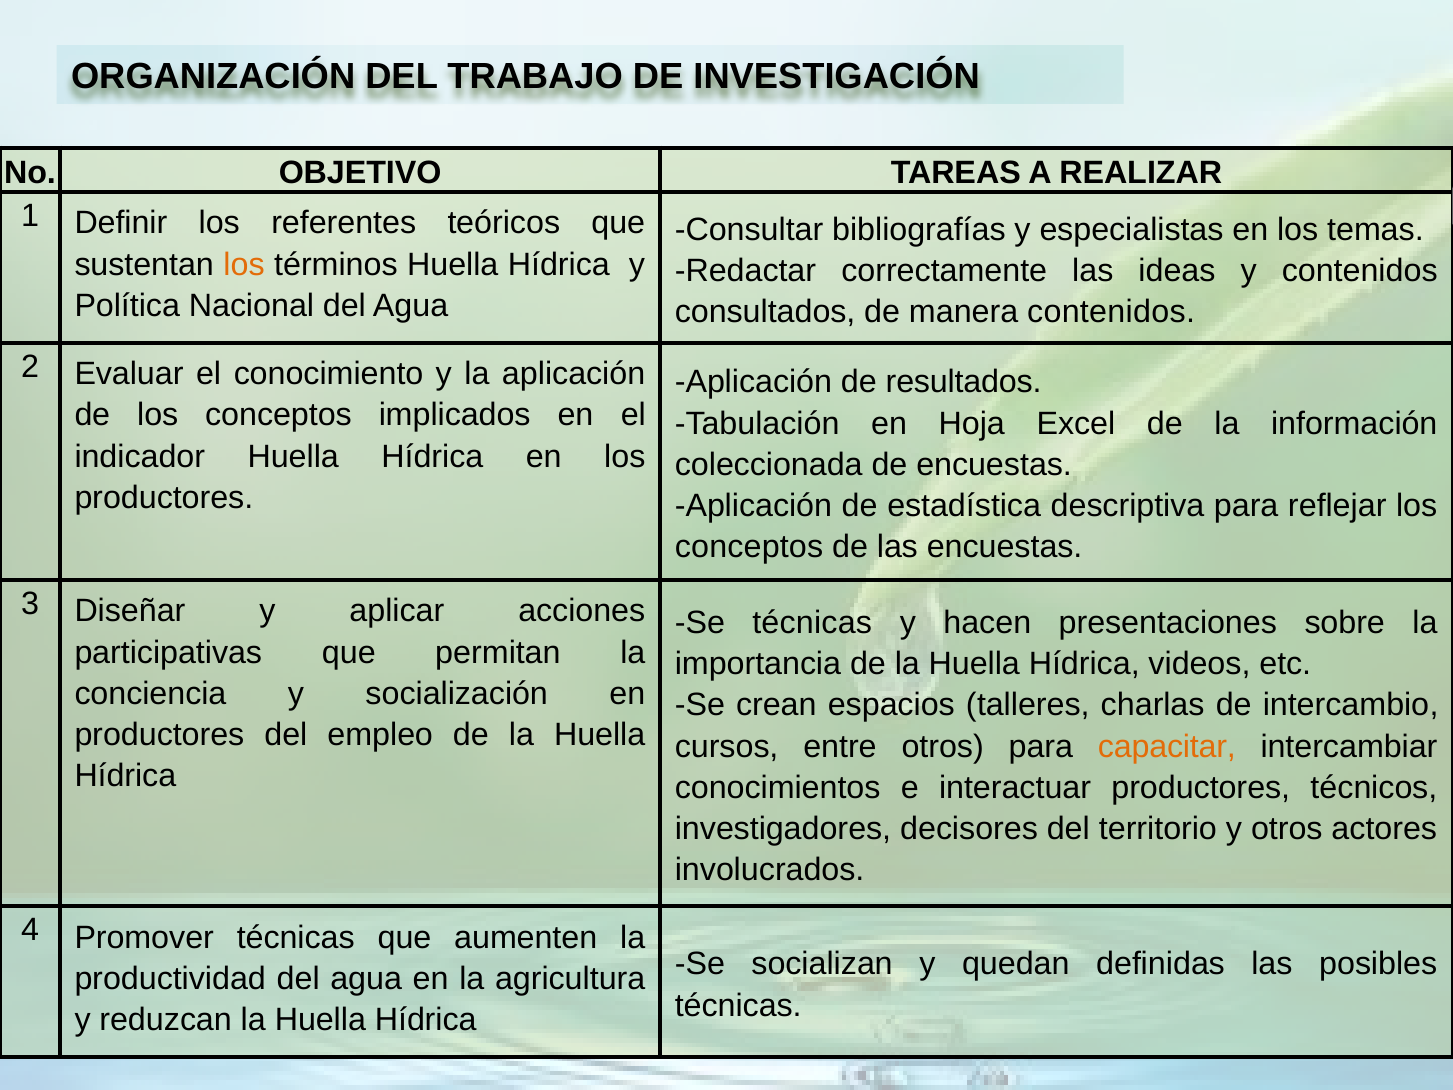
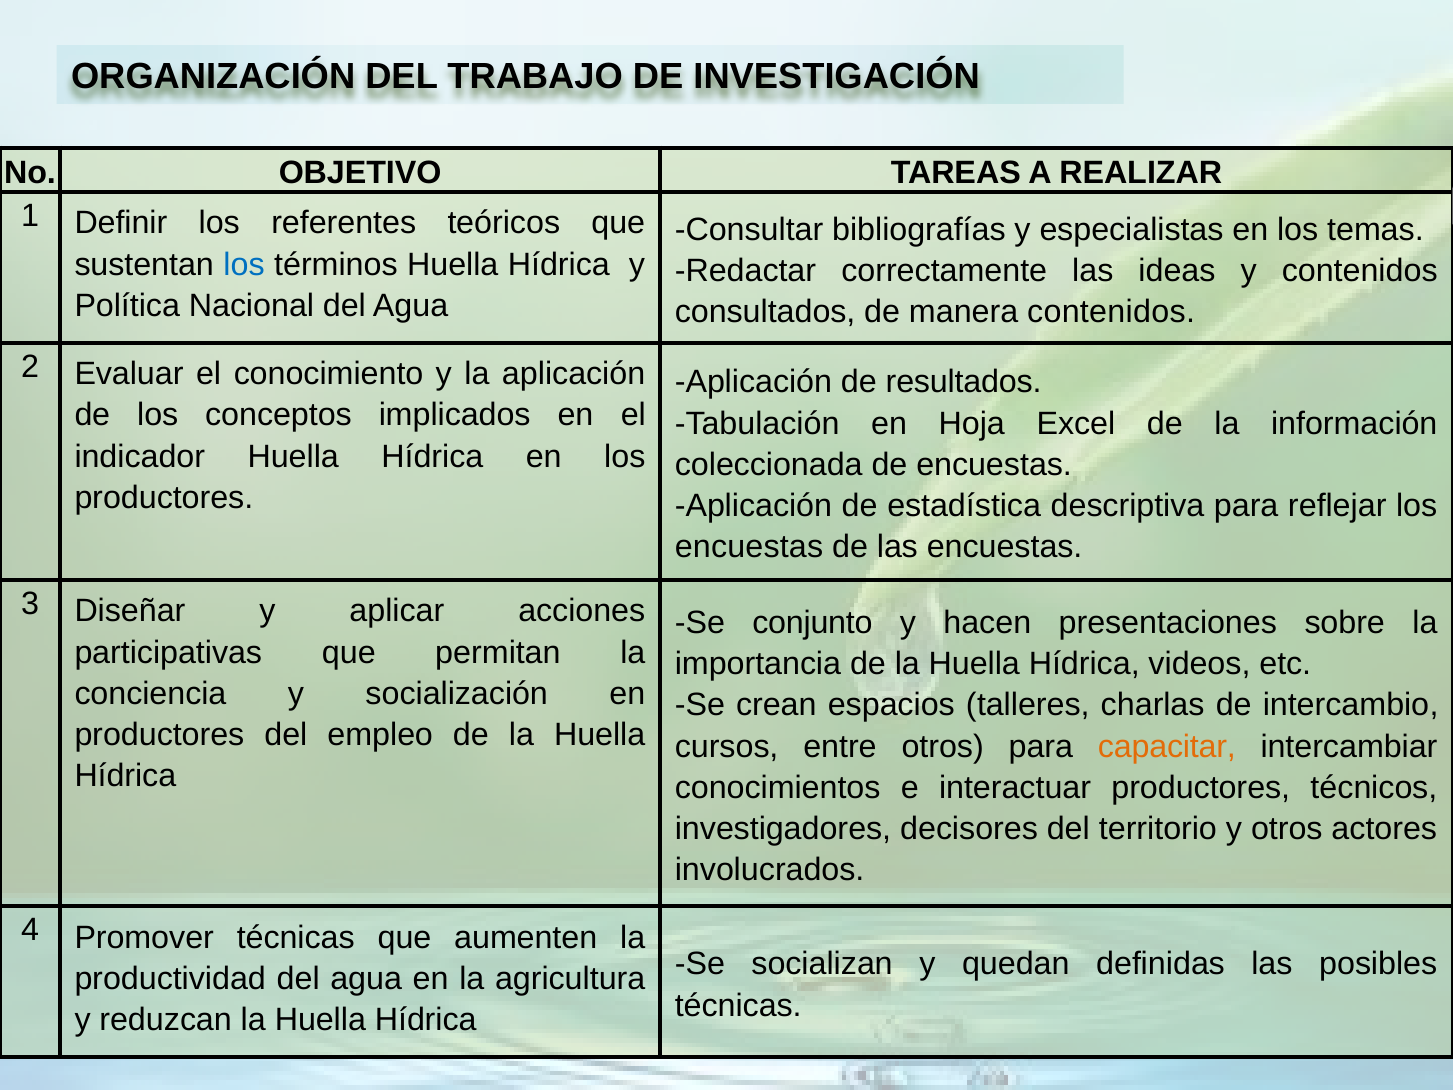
los colour: orange -> blue (244, 264)
conceptos: conceptos -> encuestas (749, 547)
Se técnicas: técnicas -> conjunto (812, 623)
